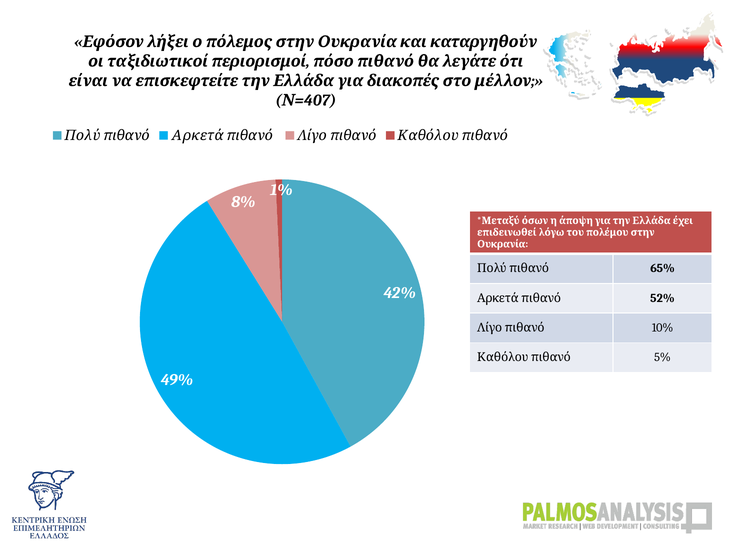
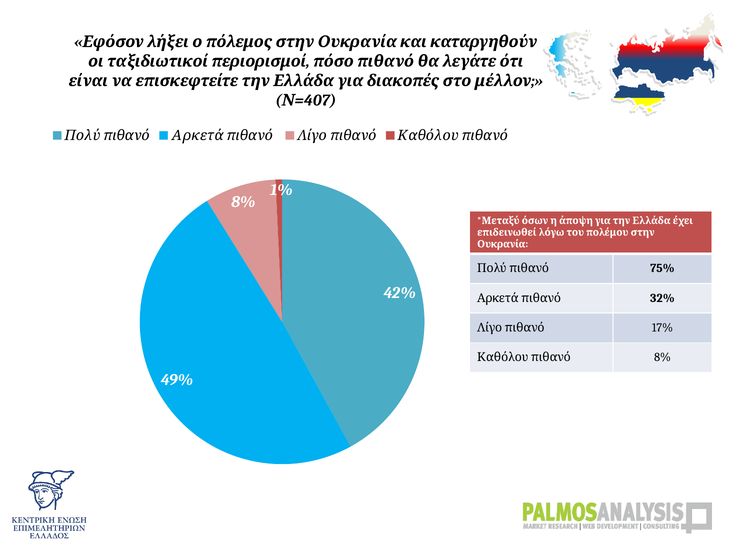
65%: 65% -> 75% (662, 268)
52%: 52% -> 32% (662, 298)
10%: 10% -> 17% (663, 328)
5%: 5% -> 8% (663, 357)
